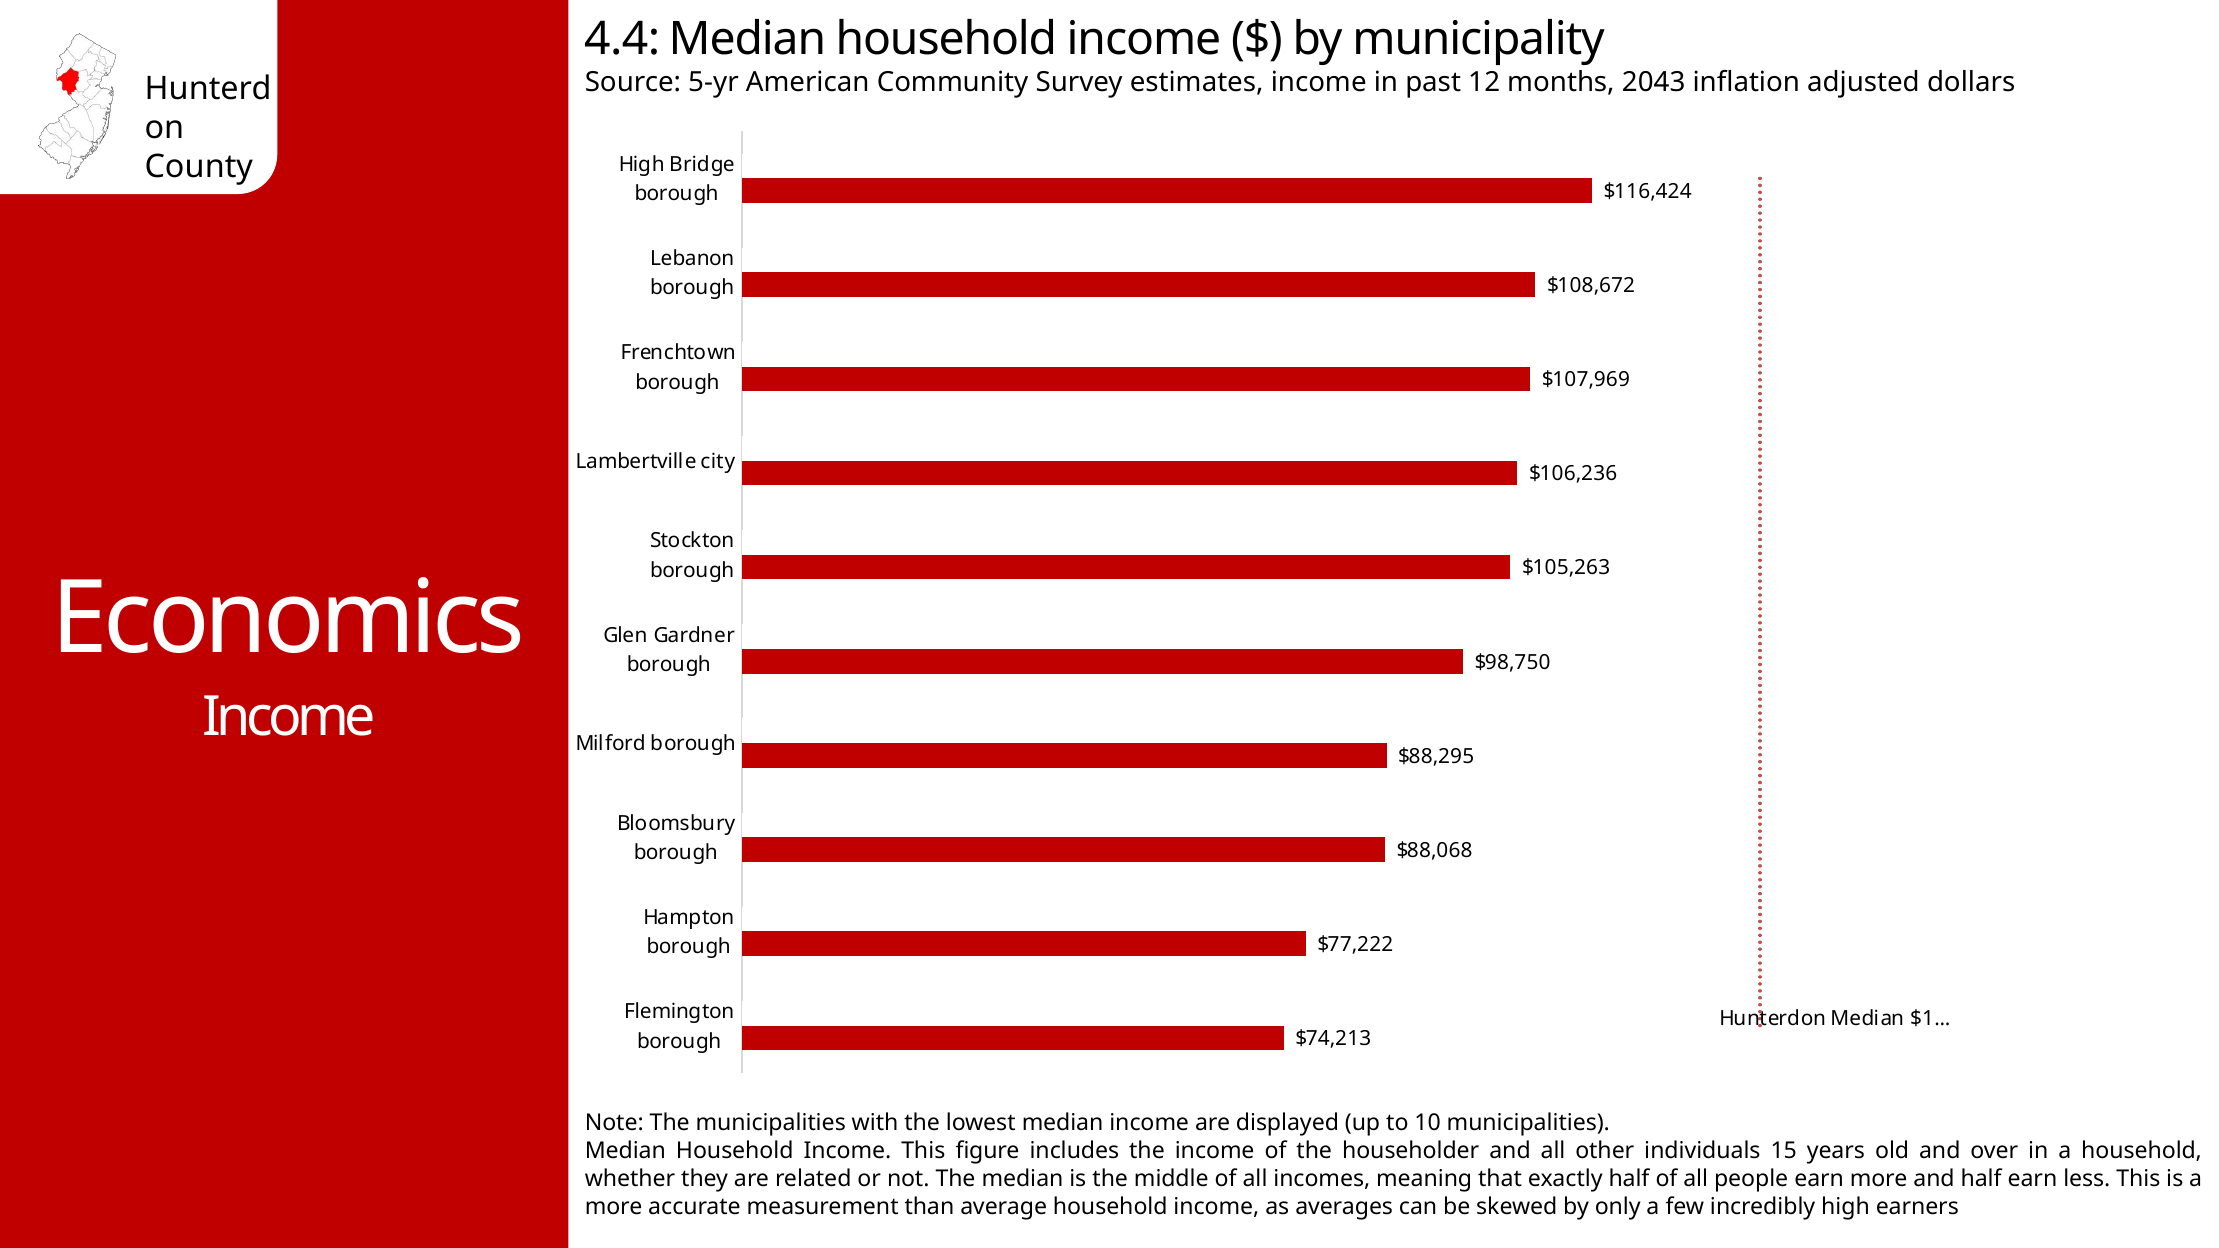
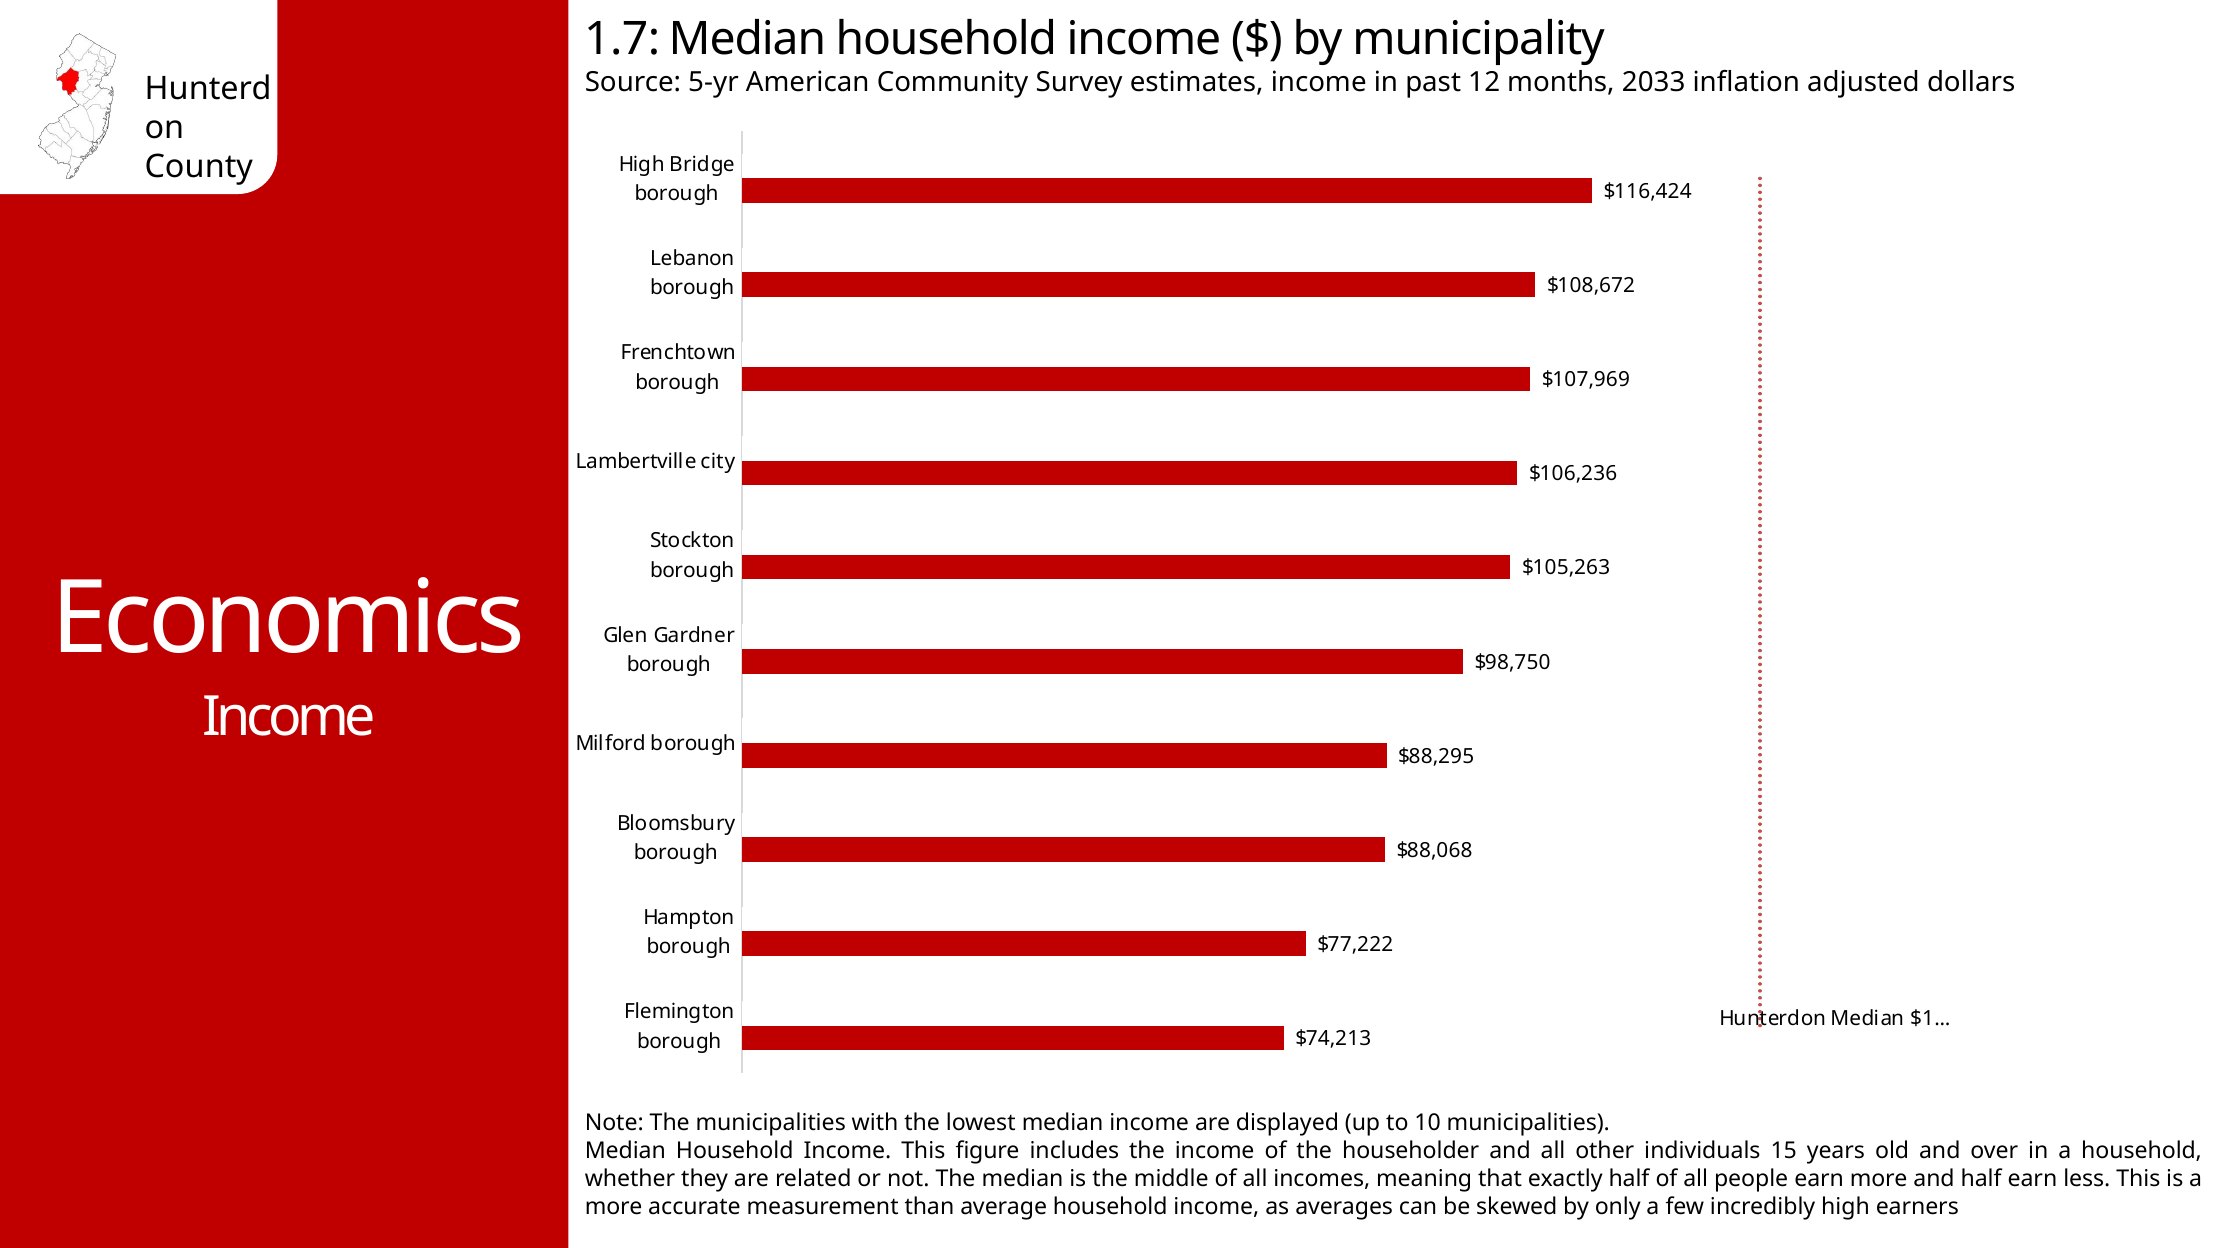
4.4: 4.4 -> 1.7 (622, 39)
2043: 2043 -> 2033 (1654, 82)
